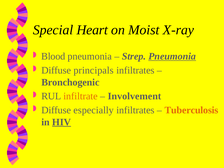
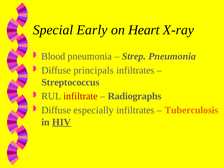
Heart: Heart -> Early (92, 30)
Moist: Moist -> Heart (144, 30)
Pneumonia underline: present -> none (172, 56)
Bronchogenic: Bronchogenic -> Streptococcus (70, 82)
infiltrate colour: orange -> red (80, 96)
Involvement: Involvement -> Radiographs (135, 96)
